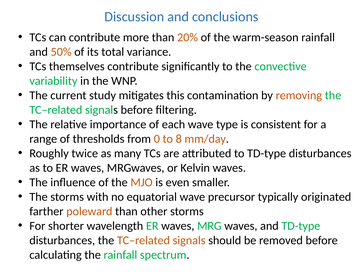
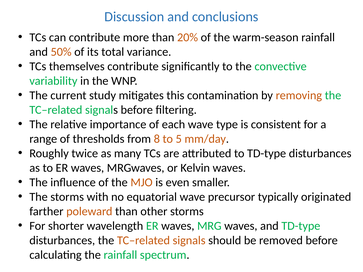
0: 0 -> 8 (157, 139)
8: 8 -> 5 (179, 139)
